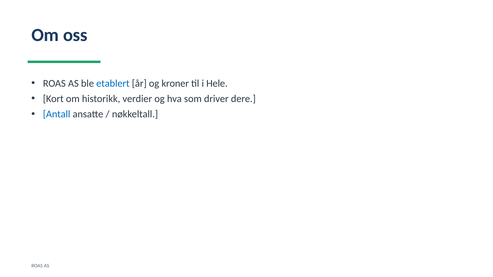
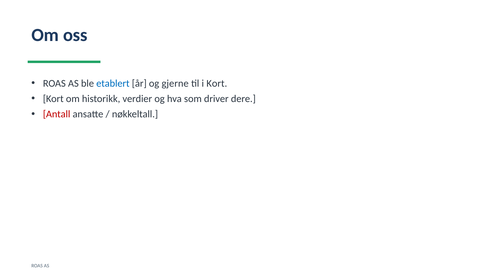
kroner: kroner -> gjerne (175, 83)
i Hele: Hele -> Kort (217, 83)
Antall colour: blue -> red (57, 114)
